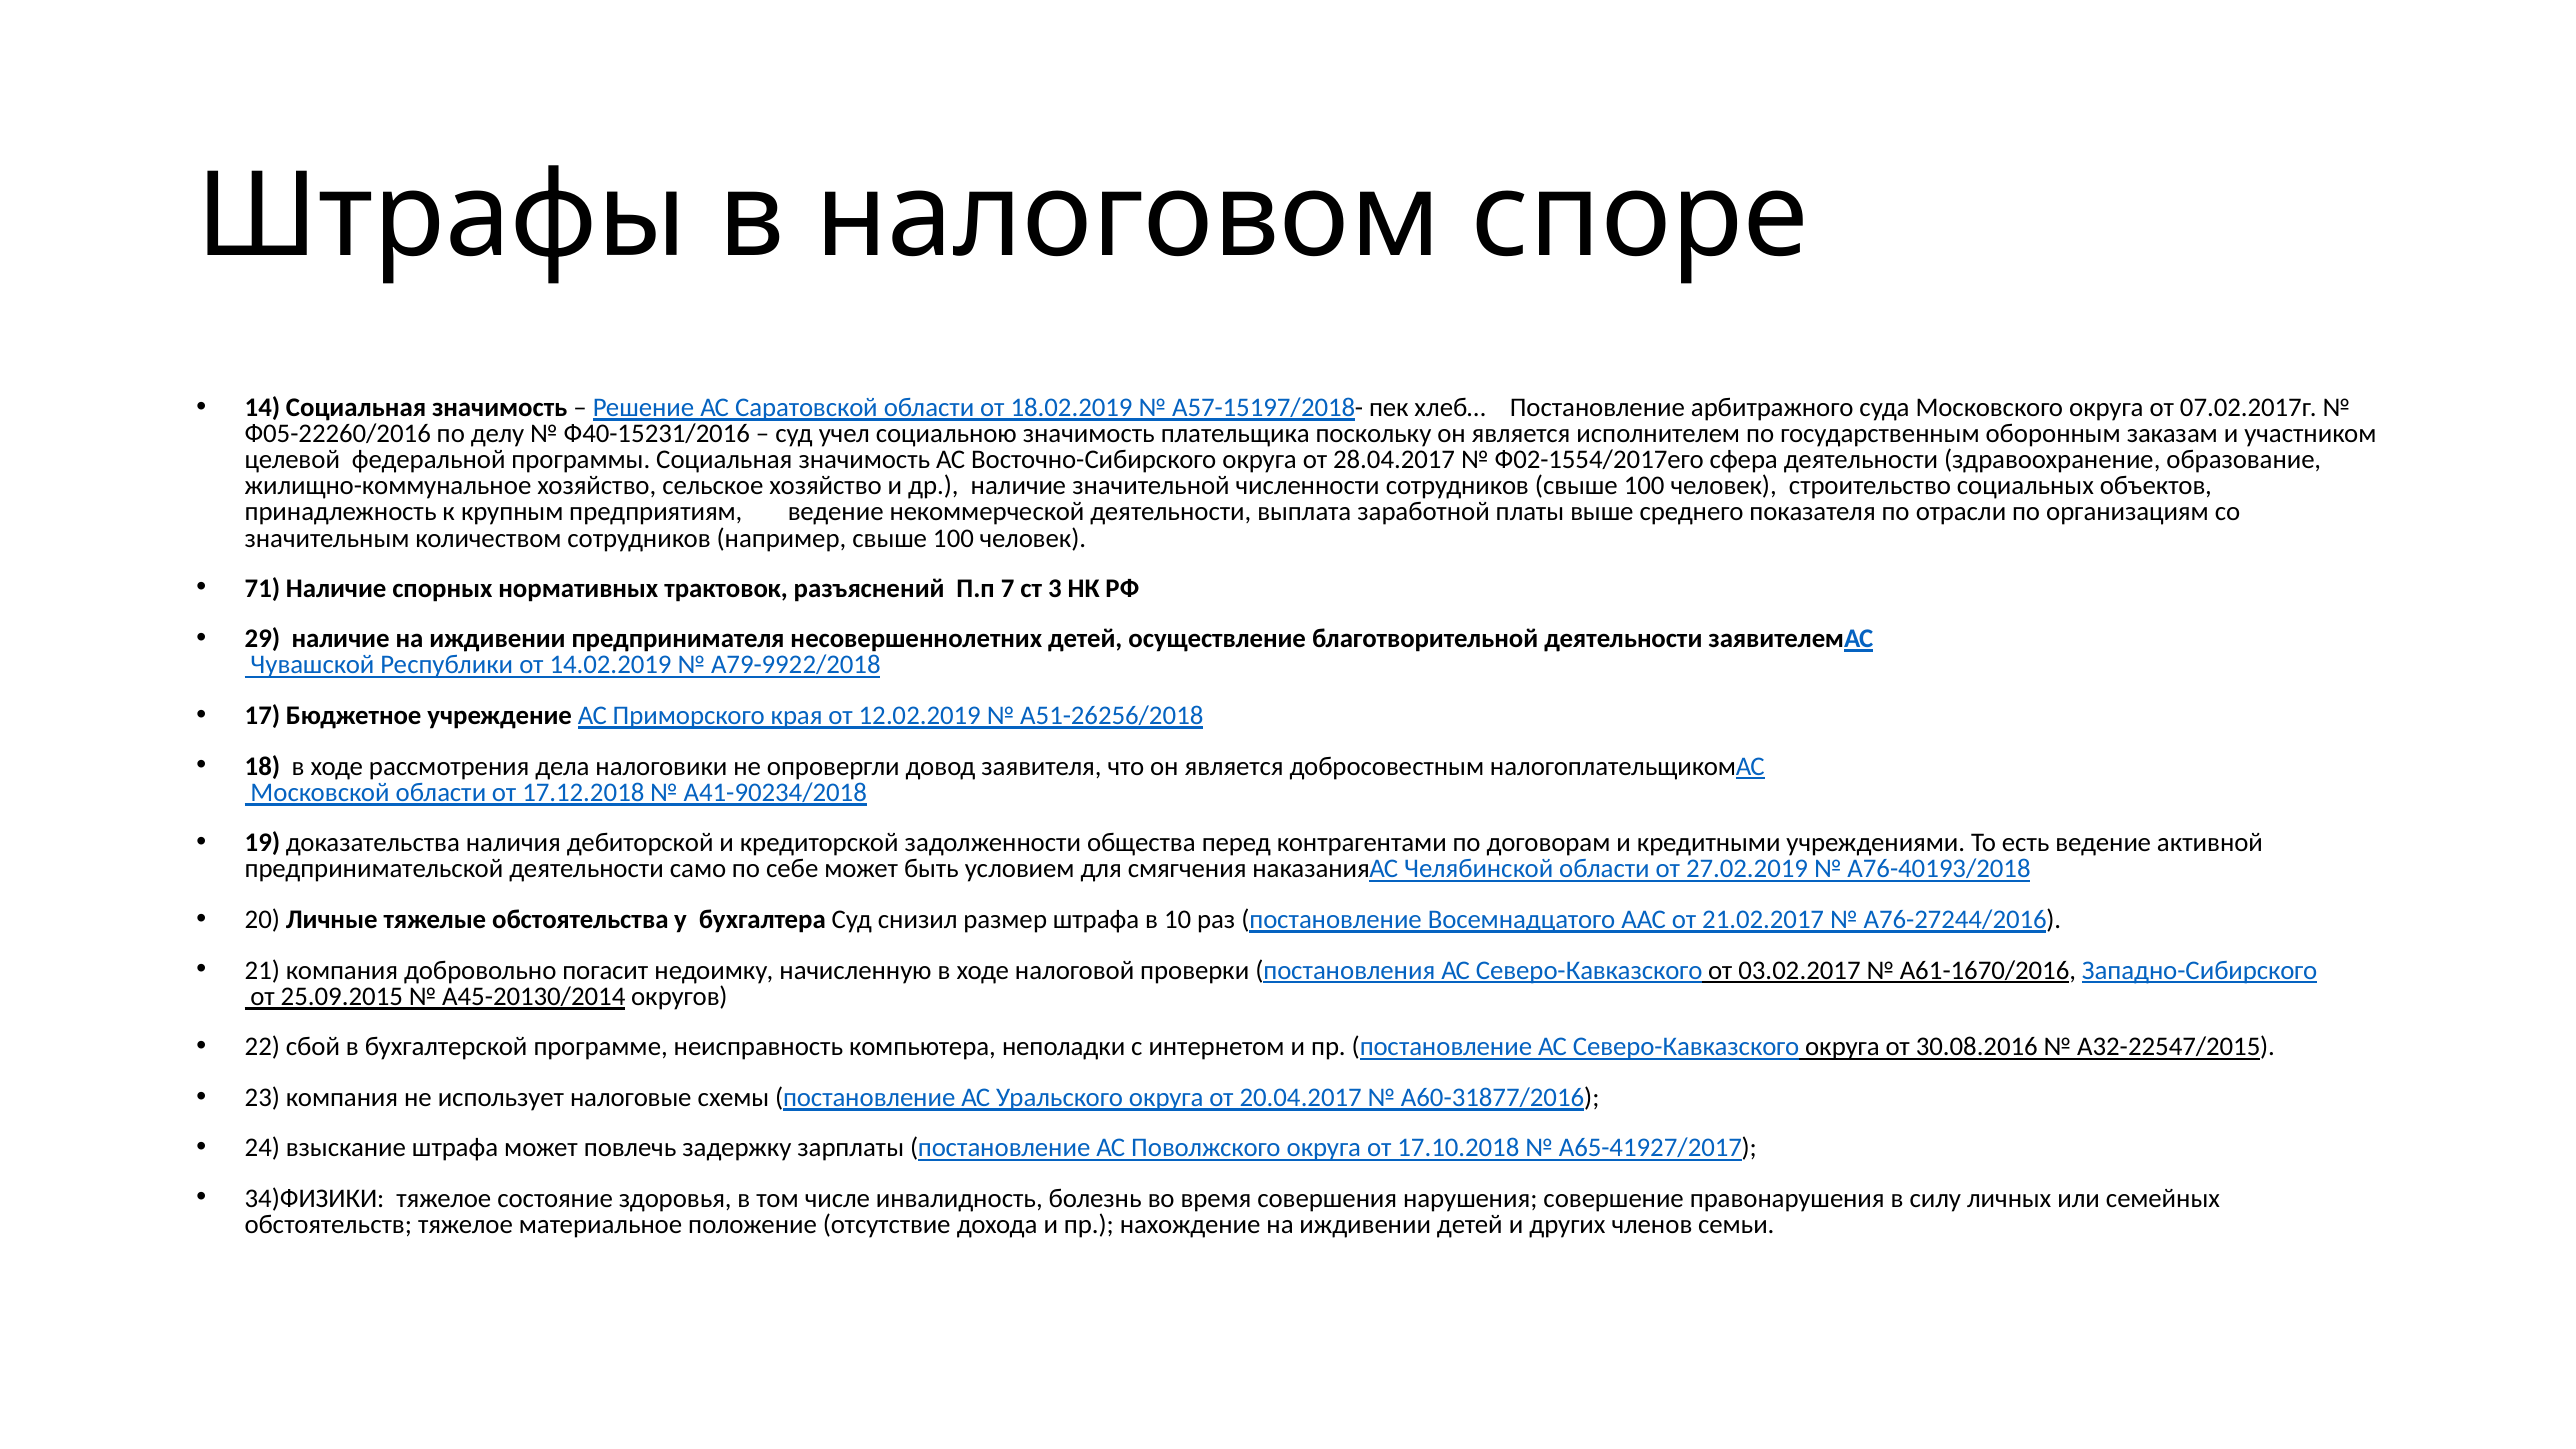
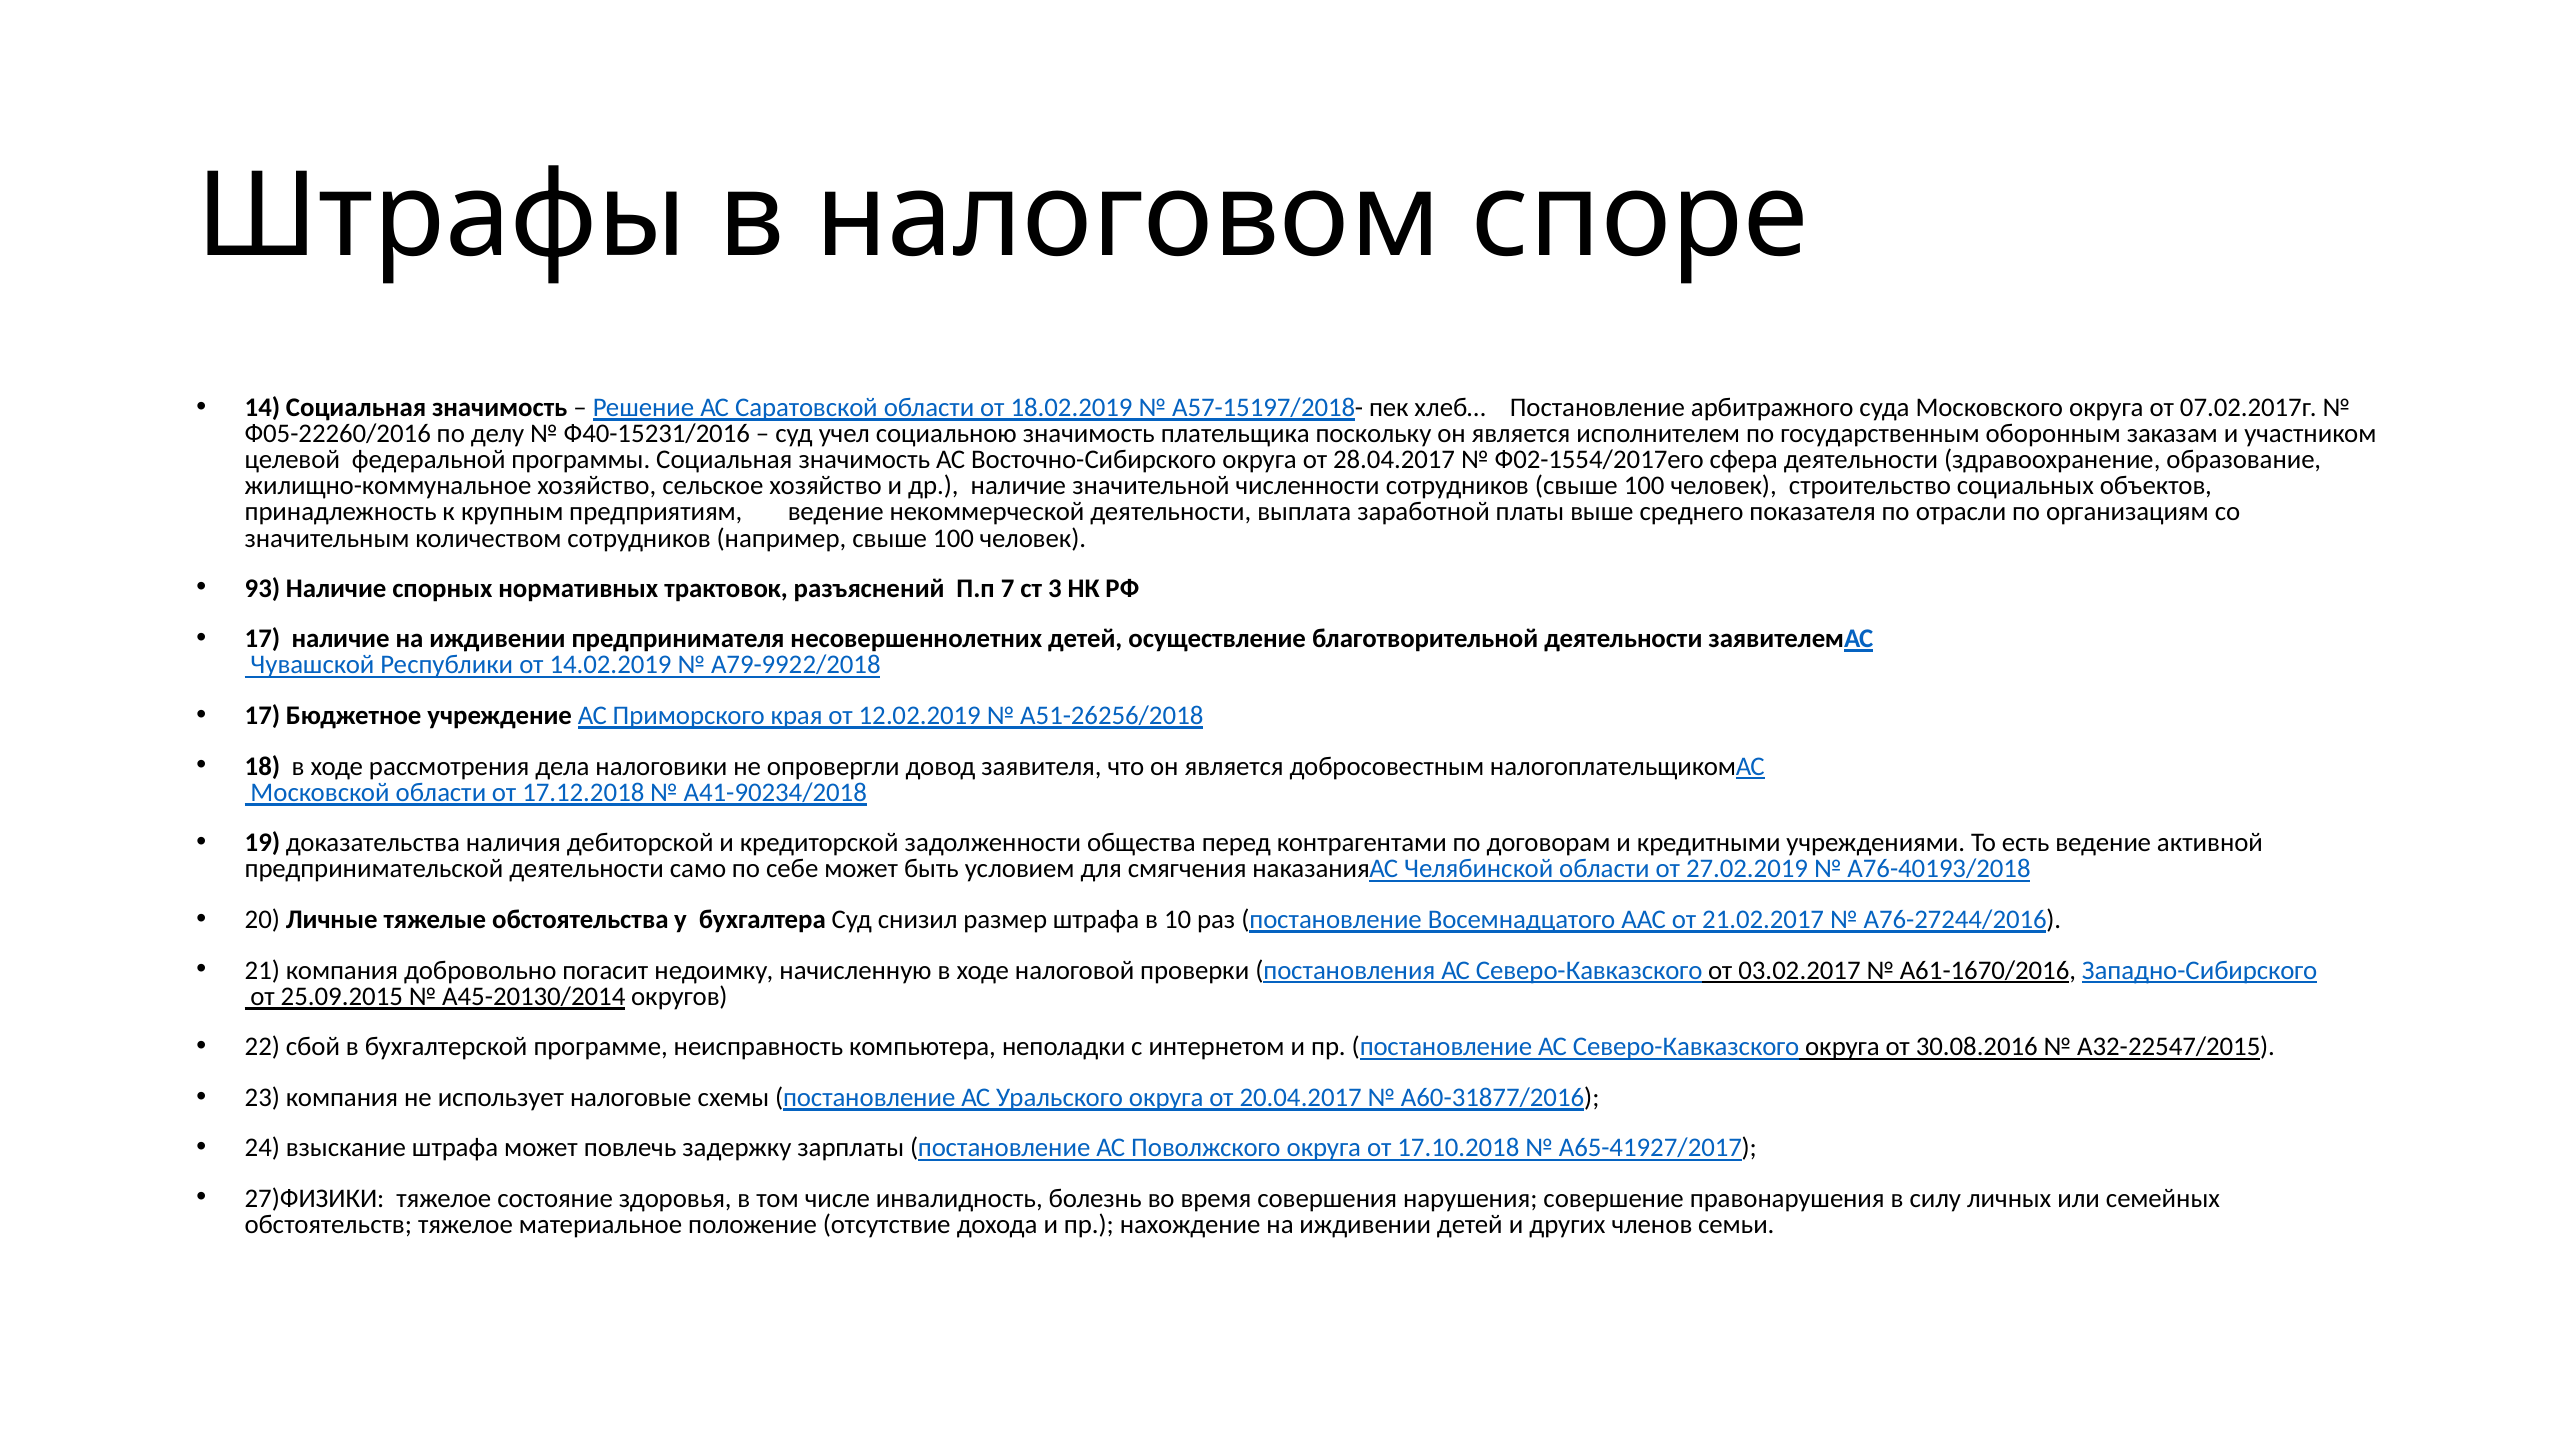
71: 71 -> 93 (262, 588)
29: 29 -> 17 (262, 639)
34)ФИЗИКИ: 34)ФИЗИКИ -> 27)ФИЗИКИ (315, 1198)
